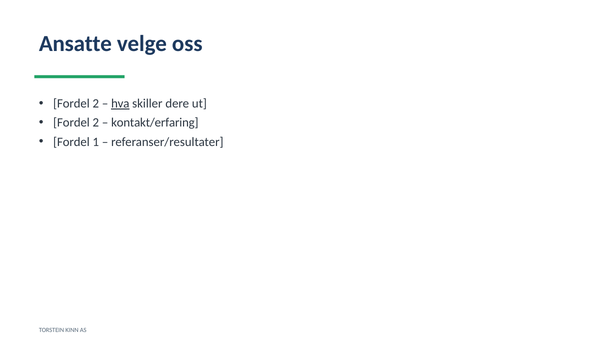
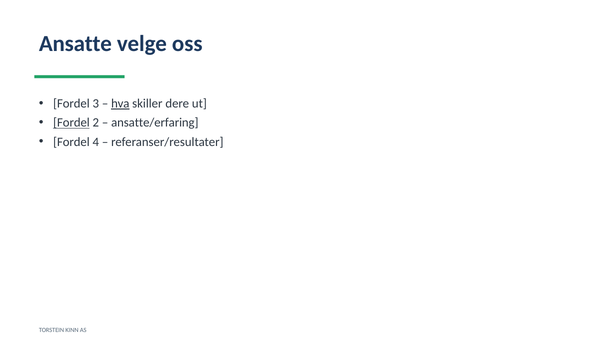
2: 2 -> 3 (96, 103)
Fordel underline: none -> present (71, 123)
kontakt/erfaring: kontakt/erfaring -> ansatte/erfaring (155, 123)
1: 1 -> 4 (96, 142)
